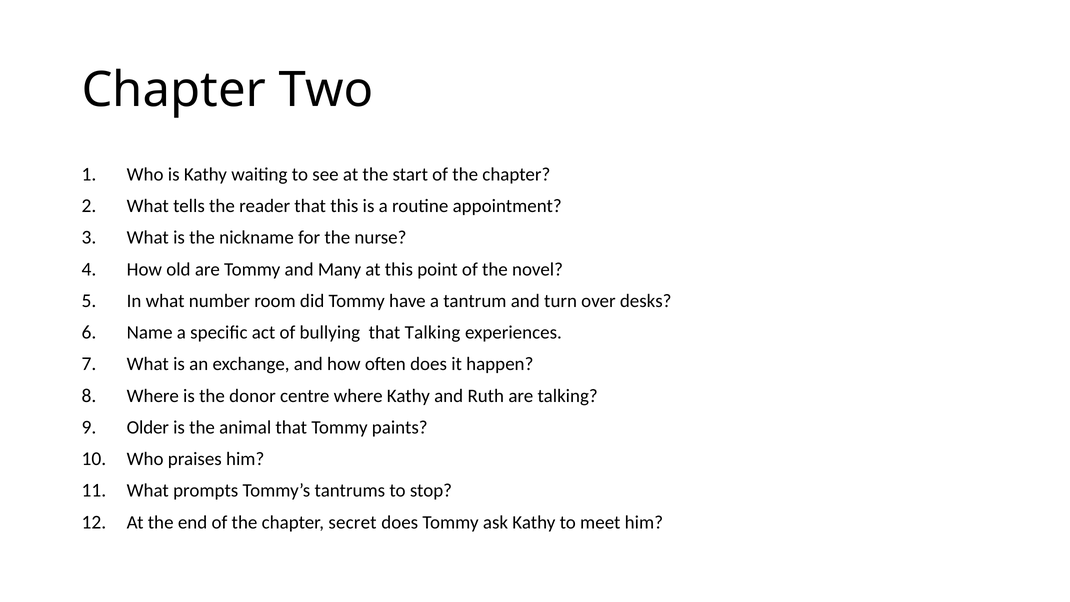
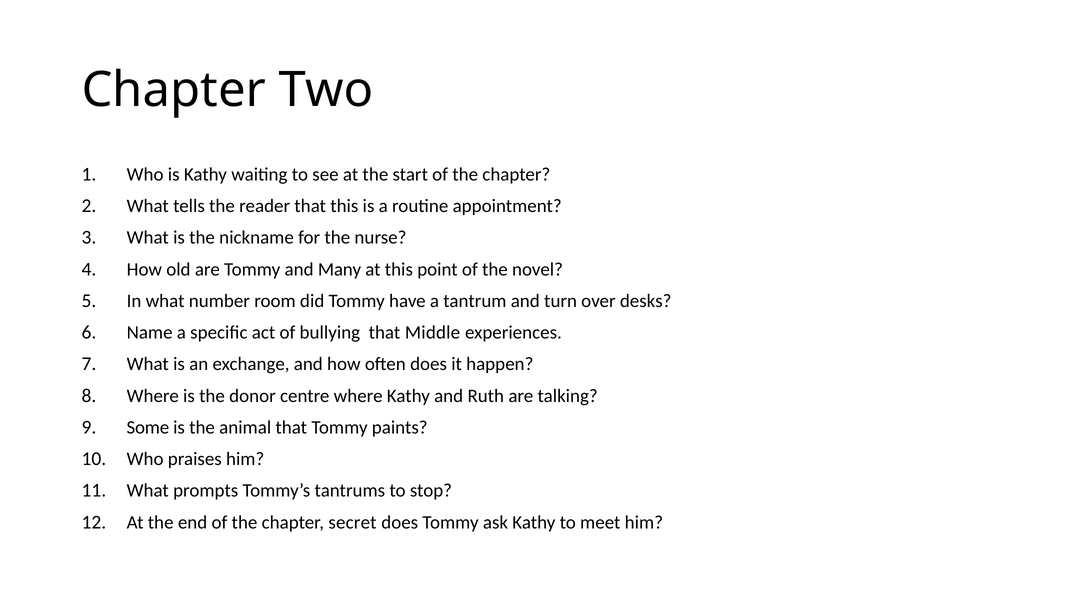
that Talking: Talking -> Middle (433, 332)
Older: Older -> Some (148, 427)
